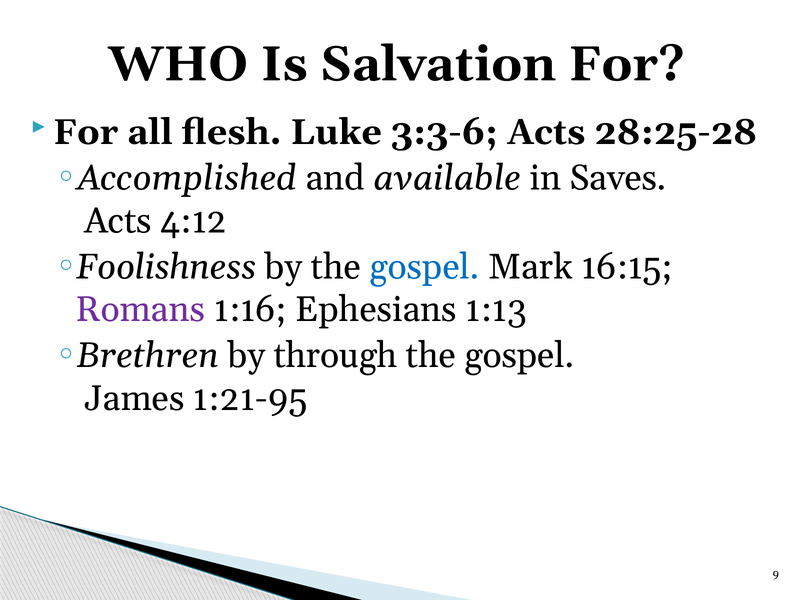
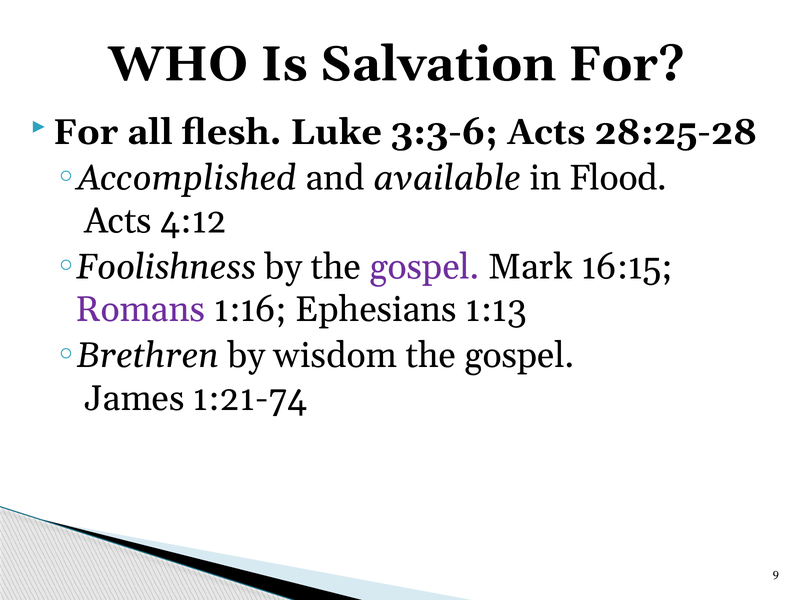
Saves: Saves -> Flood (618, 178)
gospel colour: blue -> purple (425, 267)
through: through -> wisdom (335, 356)
1:21-95: 1:21-95 -> 1:21-74 (250, 398)
